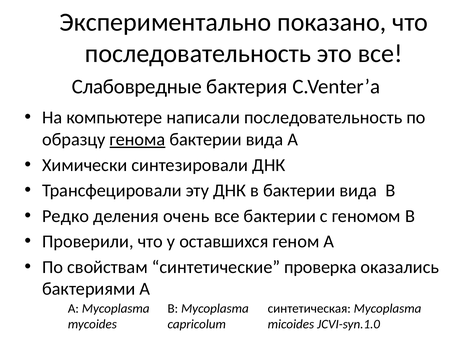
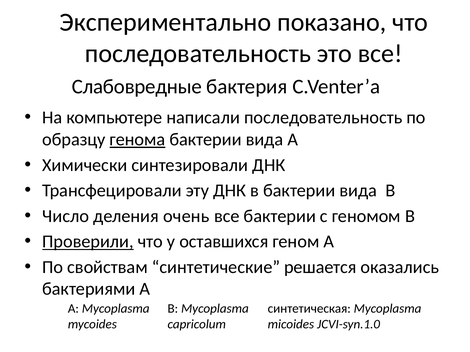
Редко: Редко -> Число (66, 216)
Проверили underline: none -> present (88, 242)
проверка: проверка -> решается (320, 267)
